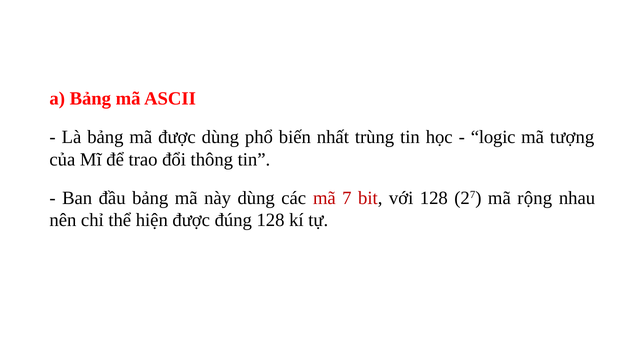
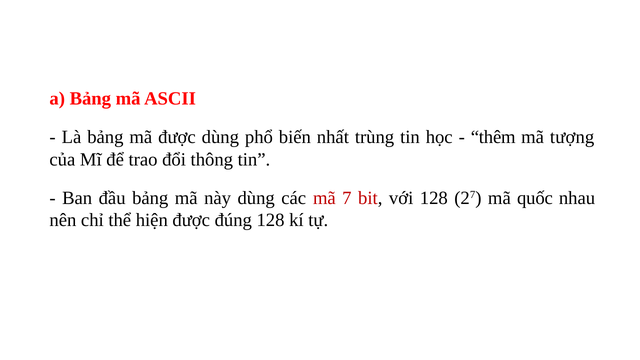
logic: logic -> thêm (493, 137)
rộng: rộng -> quốc (535, 198)
